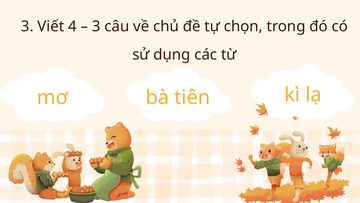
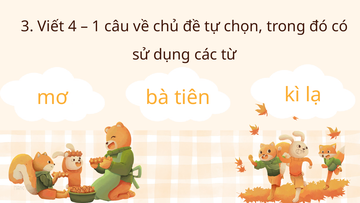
3: 3 -> 1 (96, 26)
